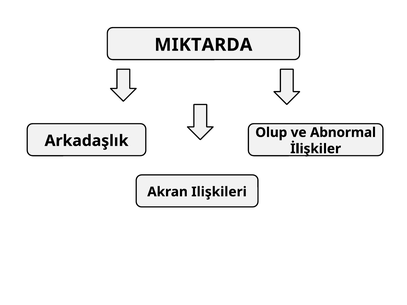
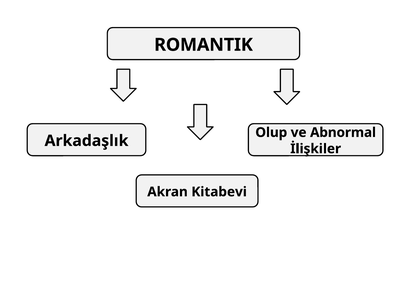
MIKTARDA: MIKTARDA -> ROMANTIK (204, 45)
Ilişkileri: Ilişkileri -> Kitabevi (219, 192)
